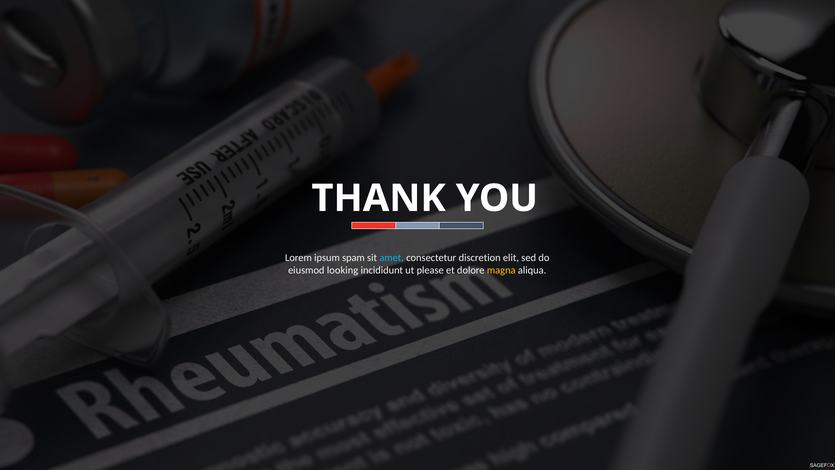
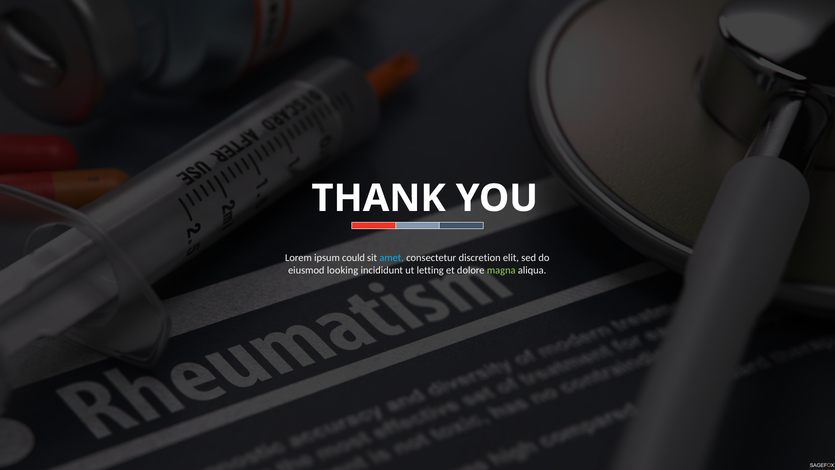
spam: spam -> could (354, 258)
please: please -> letting (430, 270)
magna colour: yellow -> light green (501, 270)
